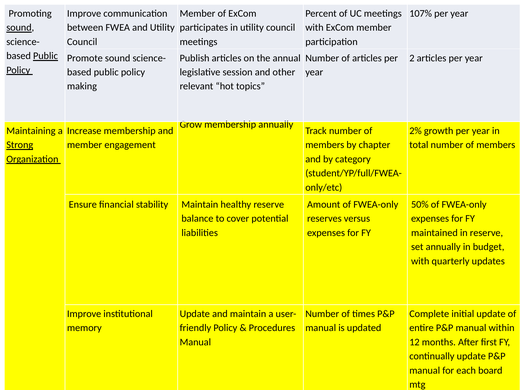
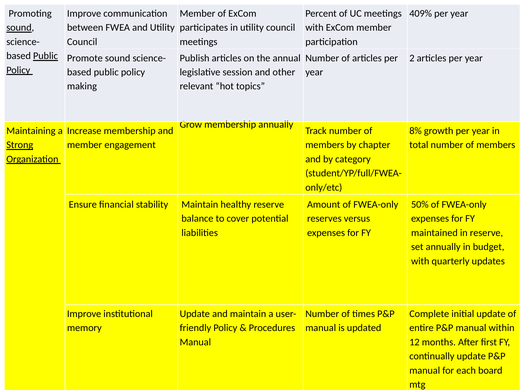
107%: 107% -> 409% (421, 13)
2%: 2% -> 8% (416, 131)
